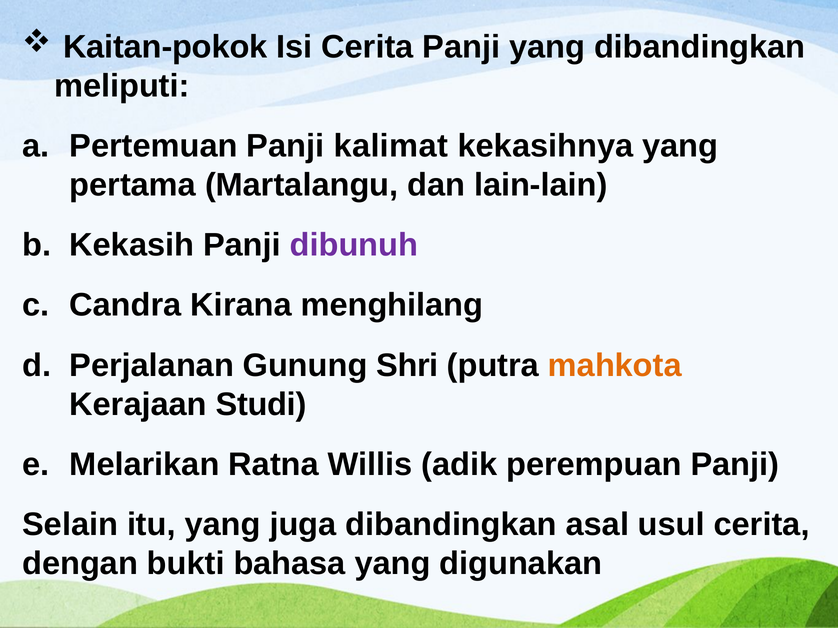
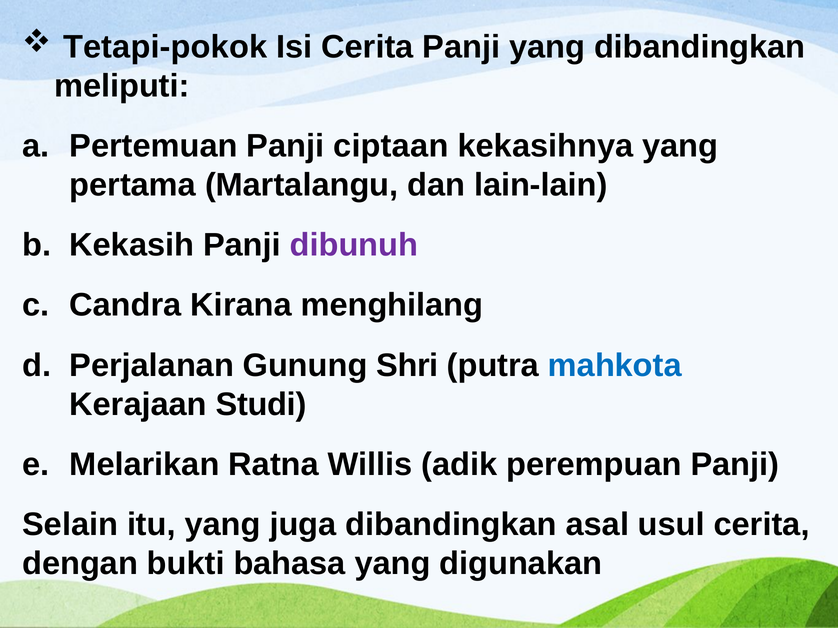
Kaitan-pokok: Kaitan-pokok -> Tetapi-pokok (165, 47)
kalimat: kalimat -> ciptaan (391, 146)
mahkota colour: orange -> blue (615, 366)
